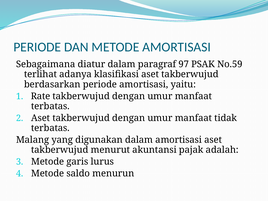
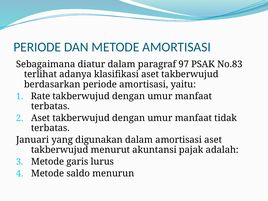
No.59: No.59 -> No.83 (230, 64)
Malang: Malang -> Januari (33, 140)
